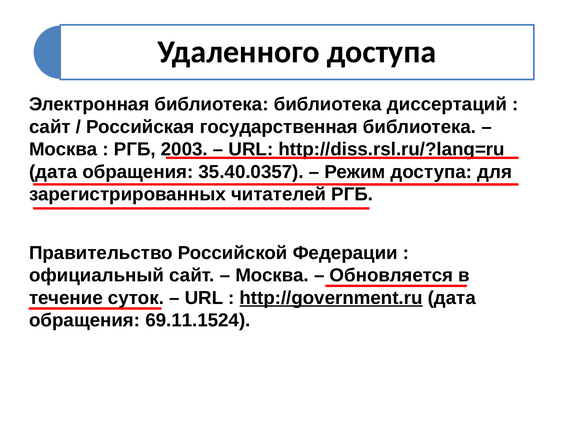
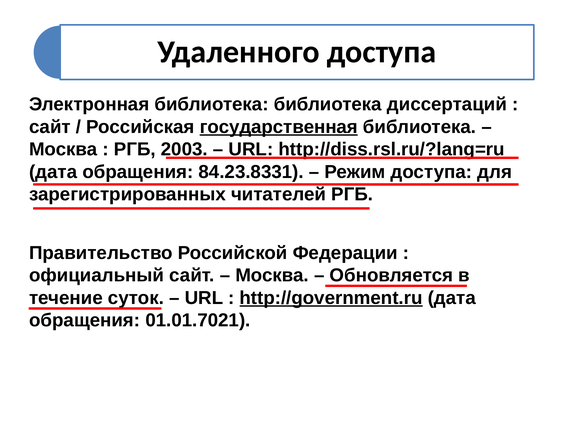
государственная underline: none -> present (279, 127)
35.40.0357: 35.40.0357 -> 84.23.8331 (251, 172)
69.11.1524: 69.11.1524 -> 01.01.7021 (198, 320)
